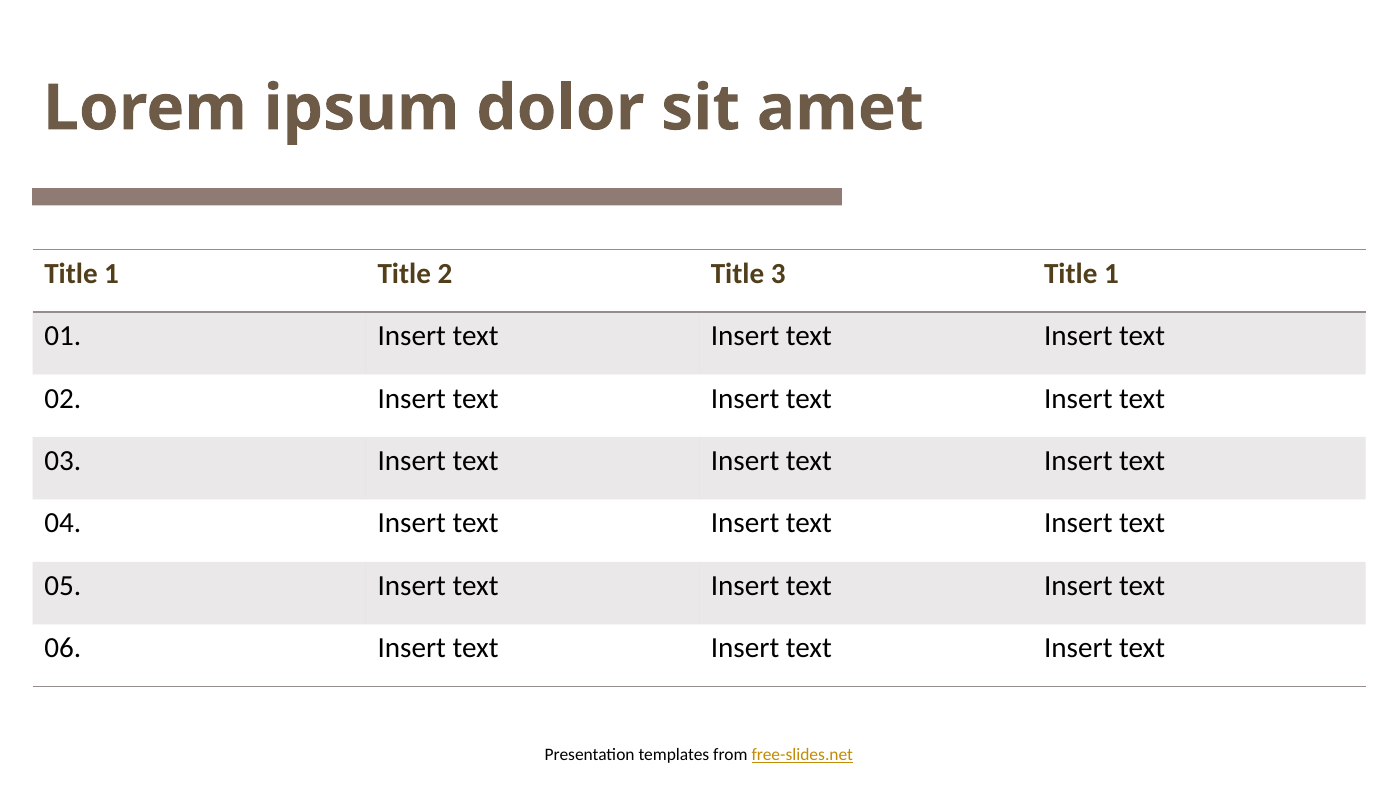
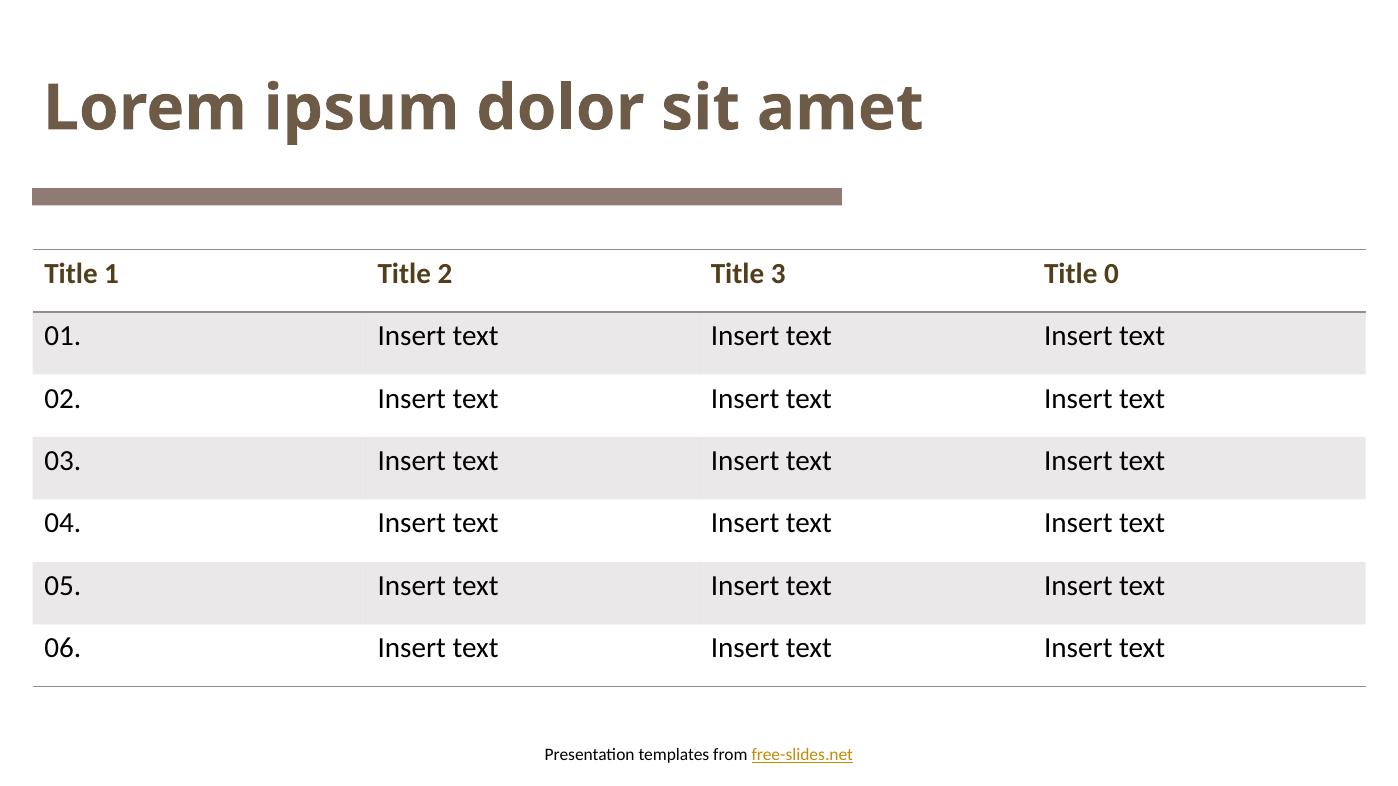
3 Title 1: 1 -> 0 (1111, 274)
